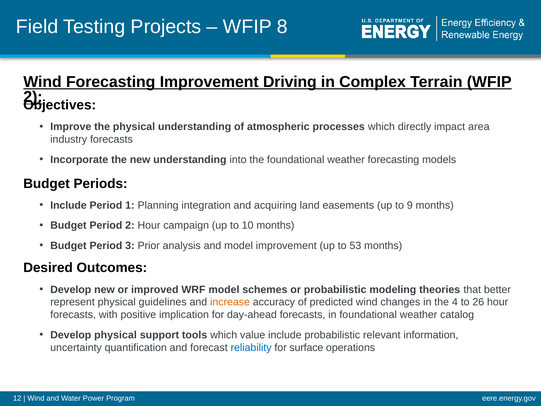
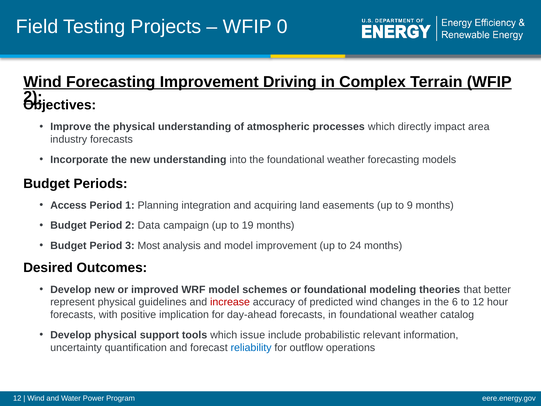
8: 8 -> 0 (282, 27)
Include: Include -> Access (68, 205)
2 Hour: Hour -> Data (149, 225)
10: 10 -> 19 (248, 225)
Prior: Prior -> Most (149, 245)
53: 53 -> 24 (355, 245)
or probabilistic: probabilistic -> foundational (335, 289)
increase colour: orange -> red (230, 302)
4: 4 -> 6 (455, 302)
to 26: 26 -> 12 (478, 302)
value: value -> issue (253, 335)
surface: surface -> outflow (306, 347)
